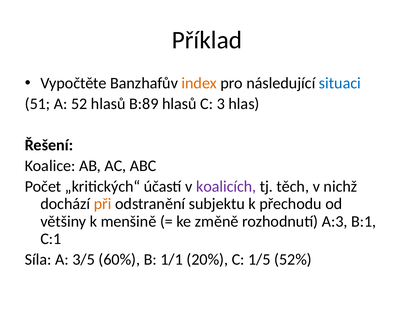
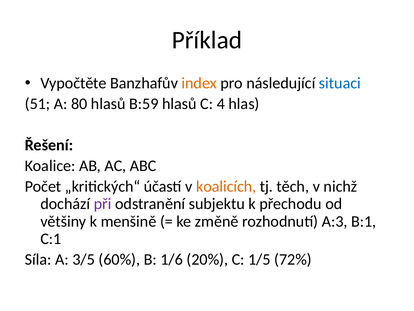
52: 52 -> 80 (79, 104)
B:89: B:89 -> B:59 (144, 104)
3: 3 -> 4 (221, 104)
koalicích colour: purple -> orange (226, 186)
při colour: orange -> purple (103, 204)
1/1: 1/1 -> 1/6 (172, 259)
52%: 52% -> 72% (293, 259)
